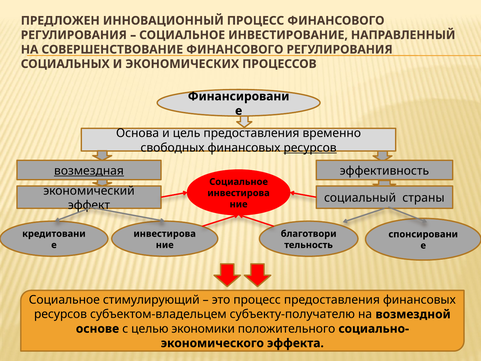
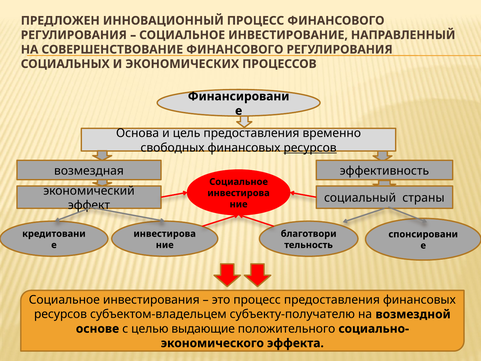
возмездная underline: present -> none (89, 171)
стимулирующий: стимулирующий -> инвестирования (151, 300)
экономики: экономики -> выдающие (203, 329)
